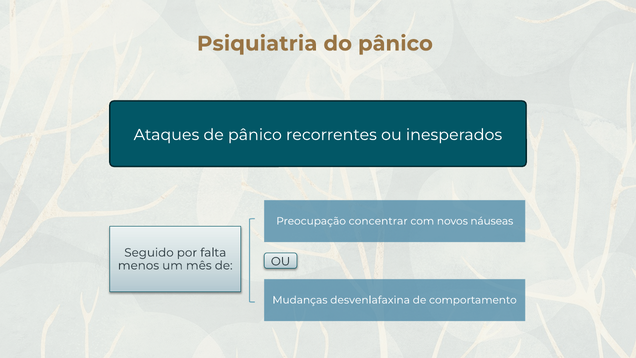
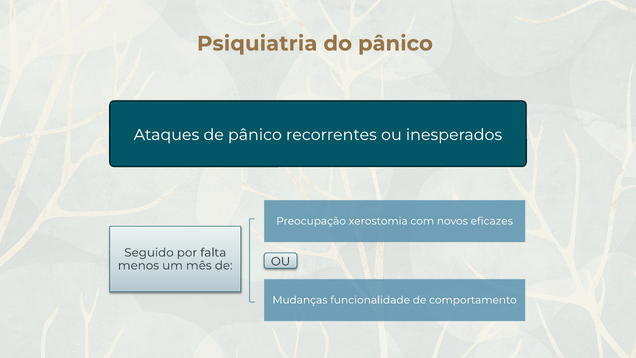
concentrar: concentrar -> xerostomia (378, 221)
náuseas: náuseas -> eficazes (492, 221)
desvenlafaxina: desvenlafaxina -> funcionalidade (370, 300)
